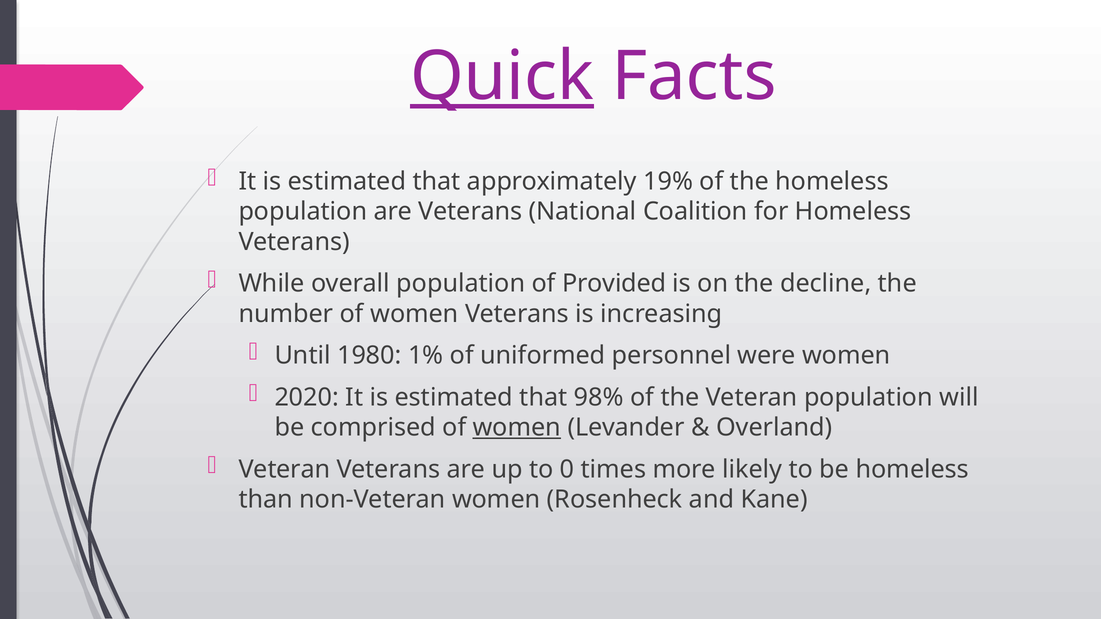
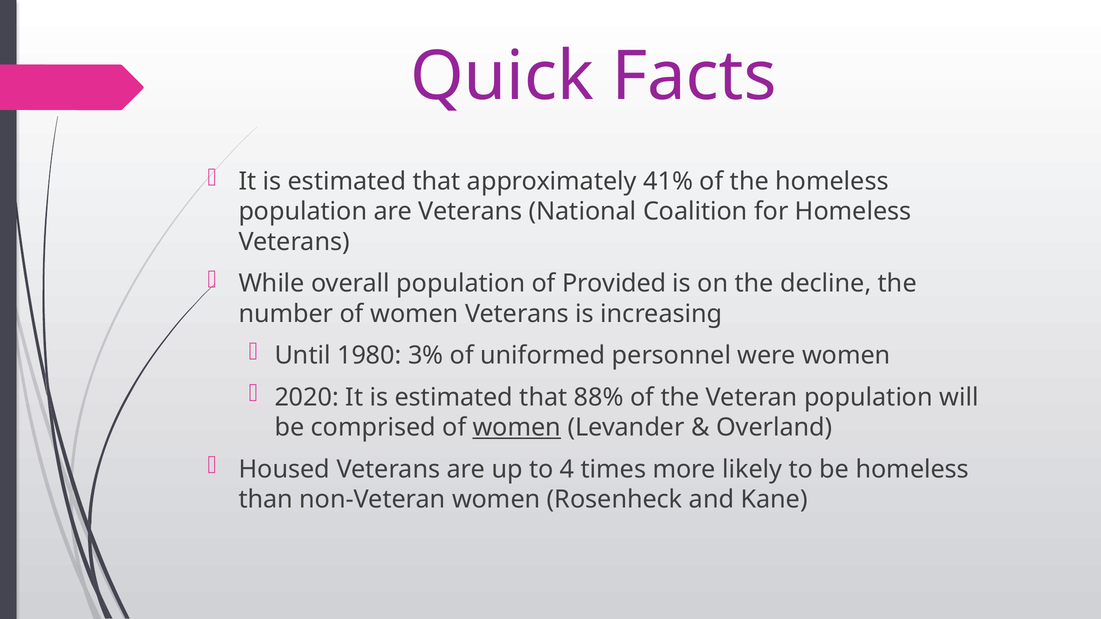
Quick underline: present -> none (502, 77)
19%: 19% -> 41% (668, 181)
1%: 1% -> 3% (426, 356)
98%: 98% -> 88% (599, 397)
Veteran: Veteran -> Housed (284, 469)
0: 0 -> 4 (567, 469)
